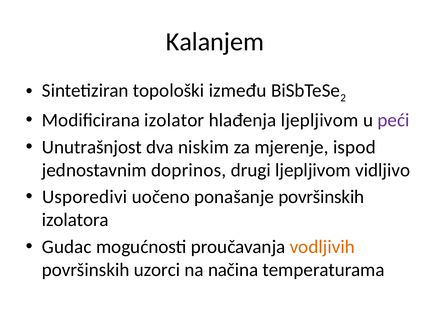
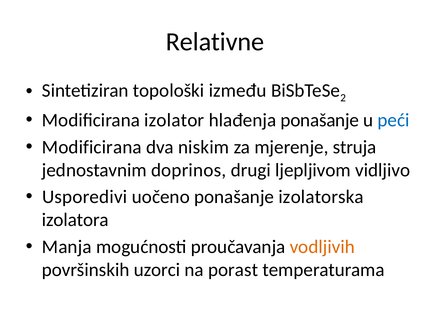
Kalanjem: Kalanjem -> Relativne (215, 42)
hlađenja ljepljivom: ljepljivom -> ponašanje (320, 120)
peći colour: purple -> blue (393, 120)
Unutrašnjost: Unutrašnjost -> Modificirana (92, 147)
ispod: ispod -> struja (355, 147)
ponašanje površinskih: površinskih -> izolatorska (321, 197)
Gudac: Gudac -> Manja (67, 246)
načina: načina -> porast (233, 269)
